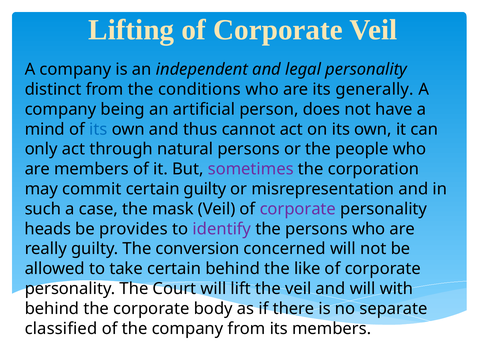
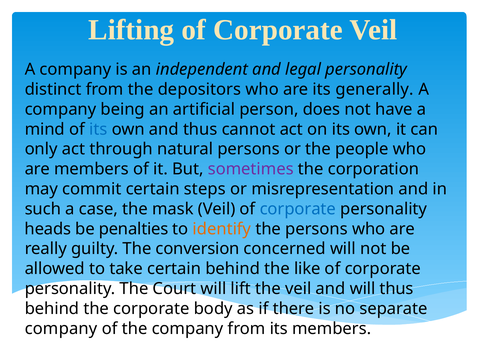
conditions: conditions -> depositors (199, 89)
certain guilty: guilty -> steps (205, 189)
corporate colour: purple -> blue (298, 209)
provides: provides -> penalties (134, 229)
identify colour: purple -> orange (222, 229)
will with: with -> thus (397, 288)
classified: classified -> company (61, 328)
